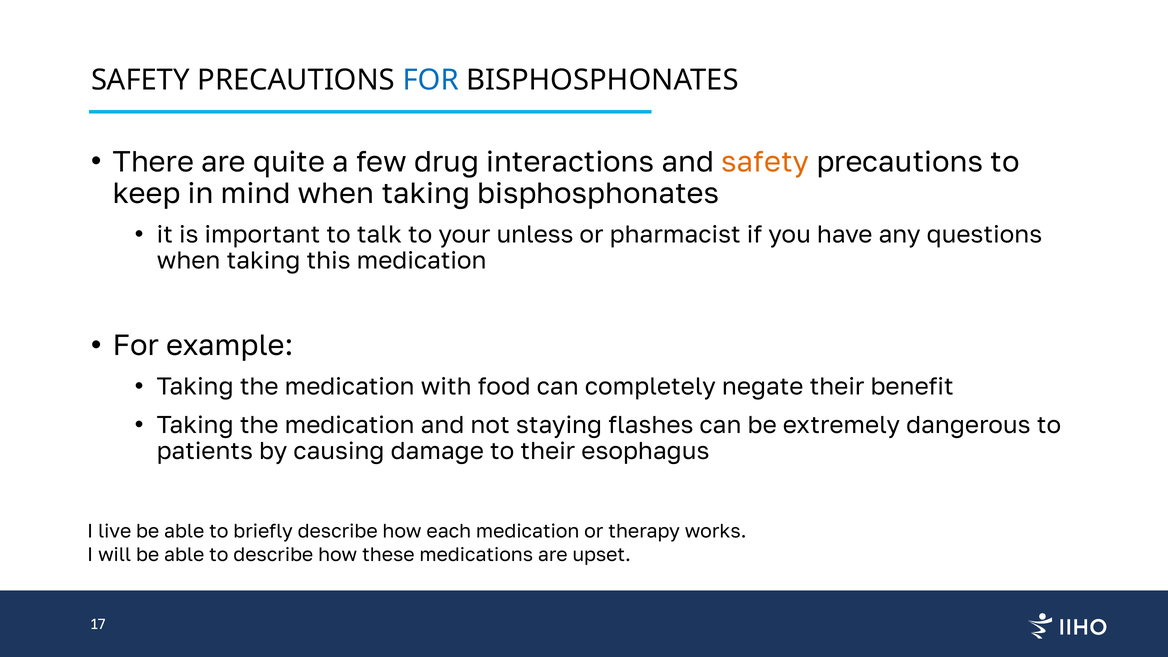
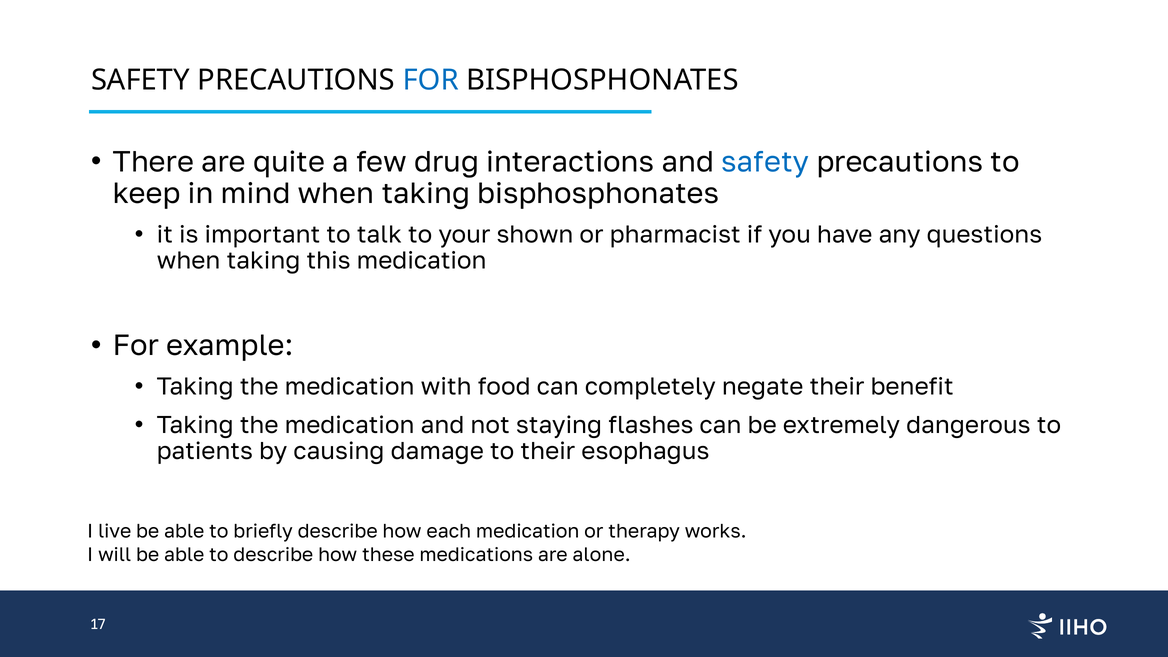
safety colour: orange -> blue (765, 162)
unless: unless -> shown (535, 235)
upset: upset -> alone (602, 555)
